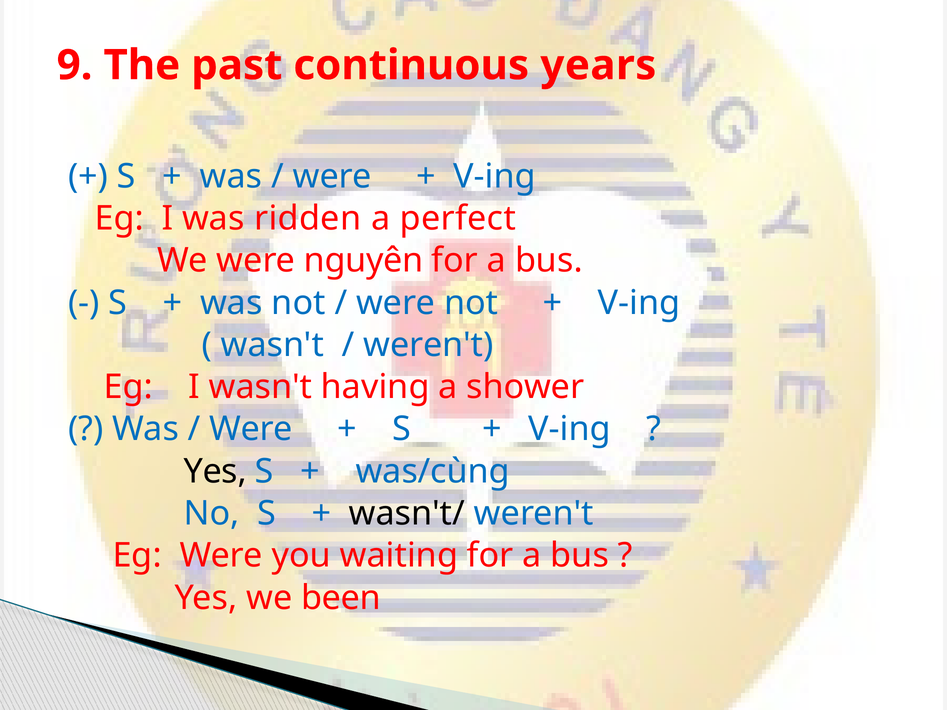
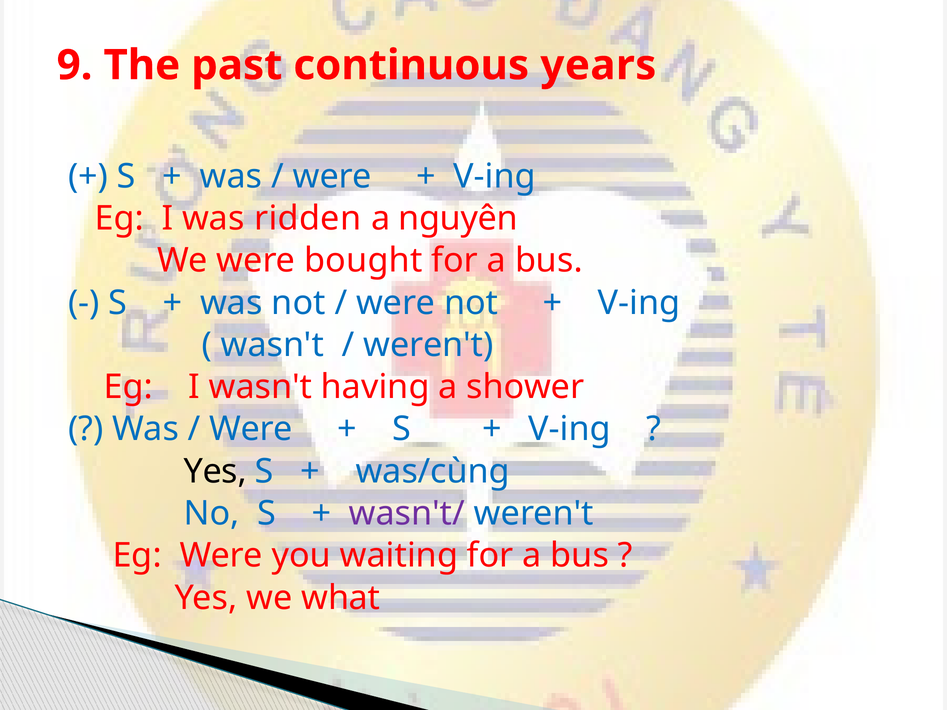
perfect: perfect -> nguyên (458, 218)
nguyên: nguyên -> bought (363, 261)
wasn't/ colour: black -> purple (407, 514)
been: been -> what (341, 598)
